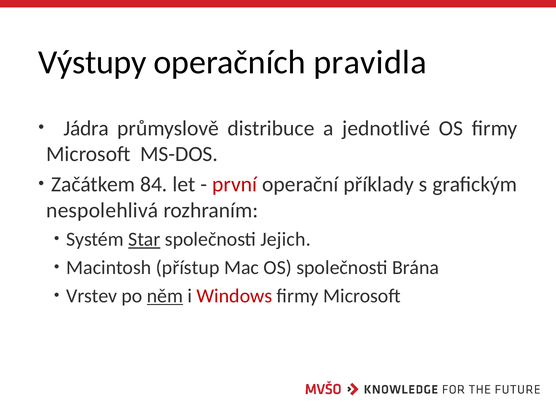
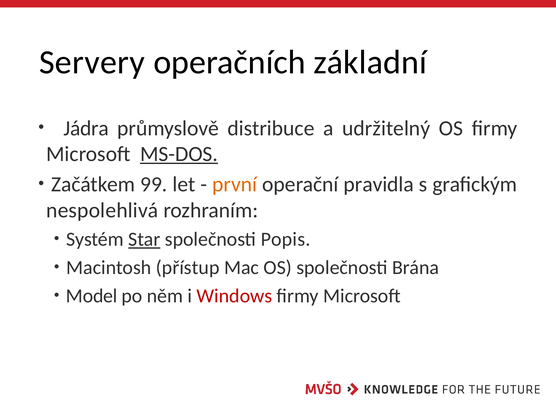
Výstupy: Výstupy -> Servery (92, 62)
pravidla: pravidla -> základní (370, 62)
jednotlivé: jednotlivé -> udržitelný (386, 128)
MS-DOS underline: none -> present (179, 154)
84: 84 -> 99 (154, 184)
první colour: red -> orange (235, 184)
příklady: příklady -> pravidla (379, 184)
Jejich: Jejich -> Popis (286, 239)
Vrstev: Vrstev -> Model (92, 296)
něm underline: present -> none (165, 296)
